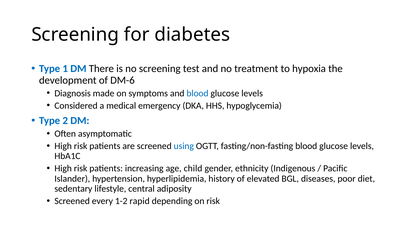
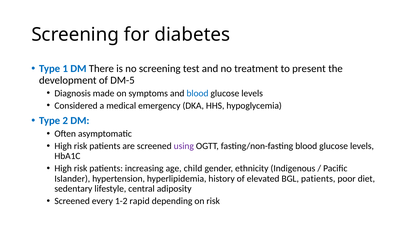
hypoxia: hypoxia -> present (309, 69)
DM-6: DM-6 -> DM-5 (122, 80)
using colour: blue -> purple (184, 146)
BGL diseases: diseases -> patients (318, 179)
